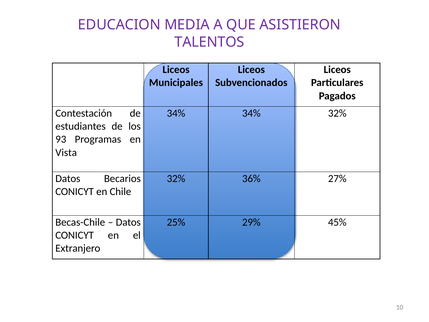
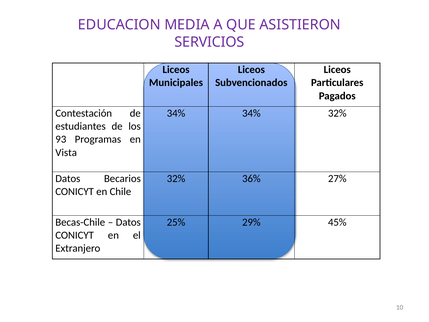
TALENTOS: TALENTOS -> SERVICIOS (209, 42)
